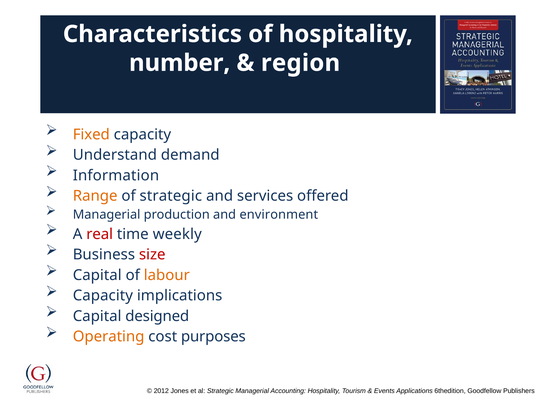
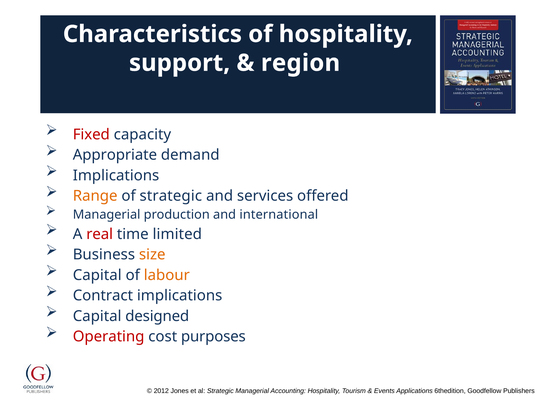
number: number -> support (180, 63)
Fixed colour: orange -> red (91, 134)
Understand: Understand -> Appropriate (115, 155)
Information: Information -> Implications (116, 176)
environment: environment -> international (279, 214)
weekly: weekly -> limited (177, 234)
size colour: red -> orange (152, 255)
Capacity: Capacity -> Contract (103, 296)
Operating colour: orange -> red (109, 337)
